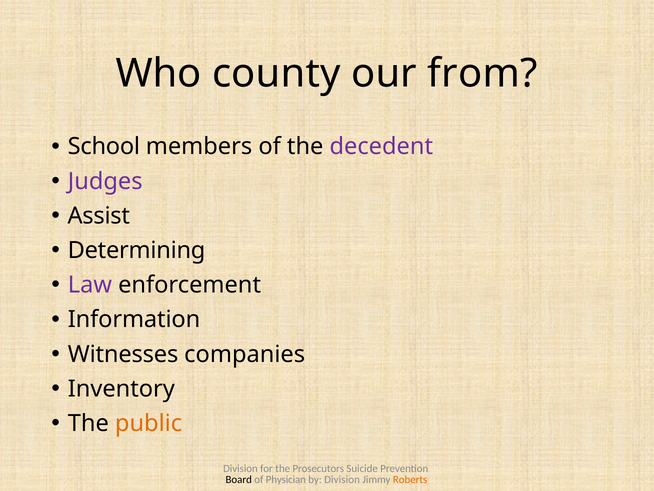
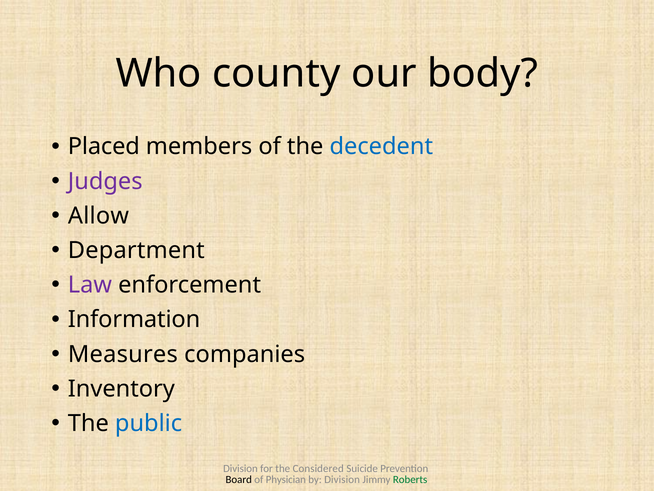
from: from -> body (483, 73)
School: School -> Placed (104, 146)
decedent colour: purple -> blue (381, 146)
Assist: Assist -> Allow (98, 216)
Determining: Determining -> Department (136, 250)
Witnesses: Witnesses -> Measures (123, 354)
public colour: orange -> blue (149, 423)
Prosecutors: Prosecutors -> Considered (318, 468)
Roberts colour: orange -> green (410, 479)
